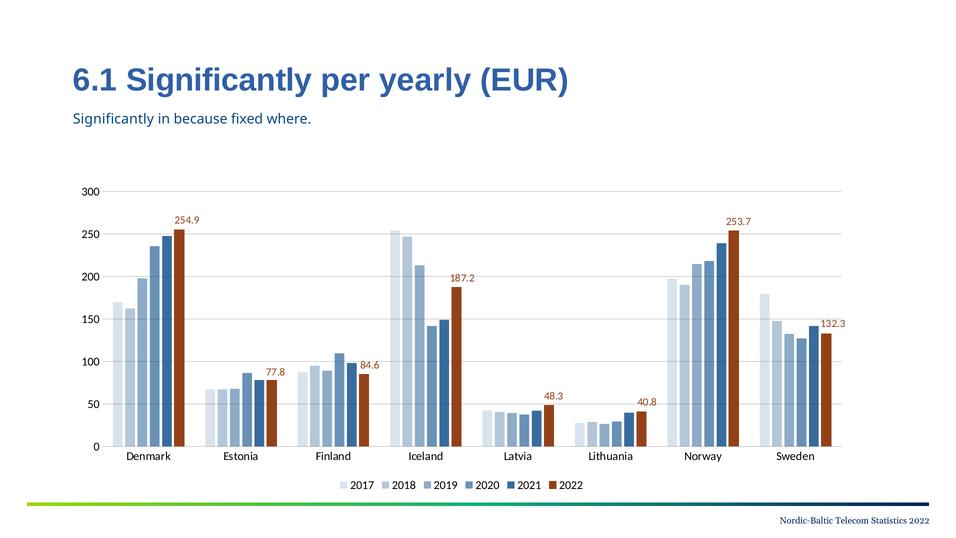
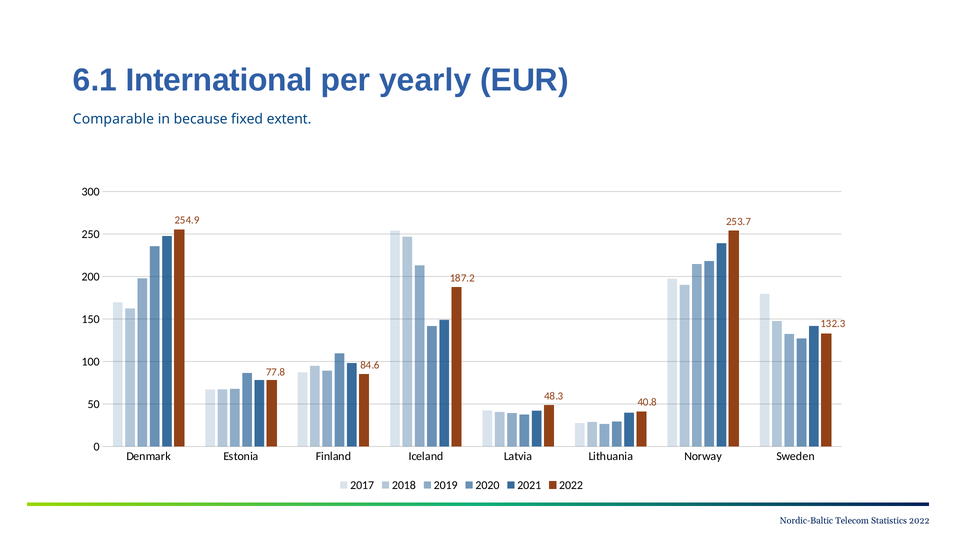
6.1 Significantly: Significantly -> International (219, 80)
Significantly: Significantly -> Comparable (113, 119)
where: where -> extent (289, 119)
